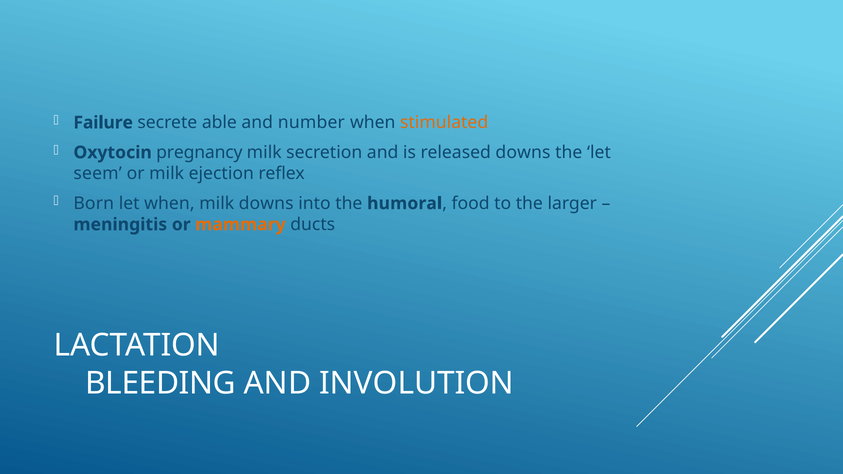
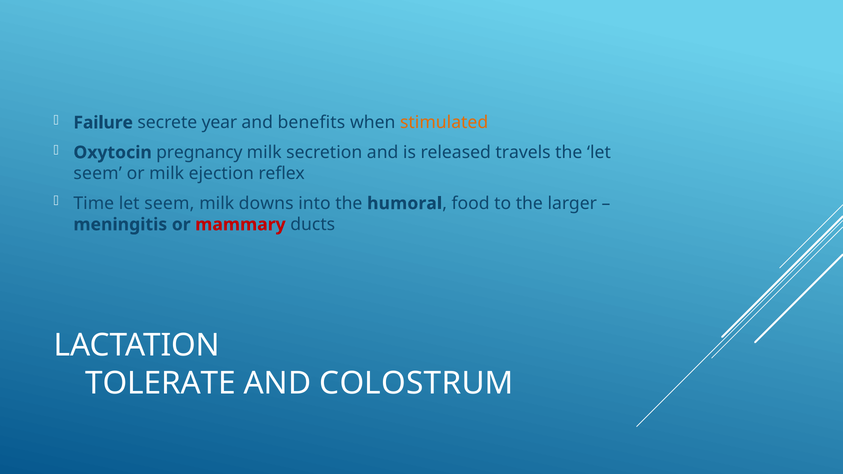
able: able -> year (219, 123)
number: number -> benefits (311, 123)
released downs: downs -> travels (523, 153)
Born: Born -> Time (94, 203)
when: when -> seem (169, 203)
mammary colour: orange -> red (240, 225)
BLEEDING: BLEEDING -> TOLERATE (160, 384)
INVOLUTION: INVOLUTION -> COLOSTRUM (416, 384)
